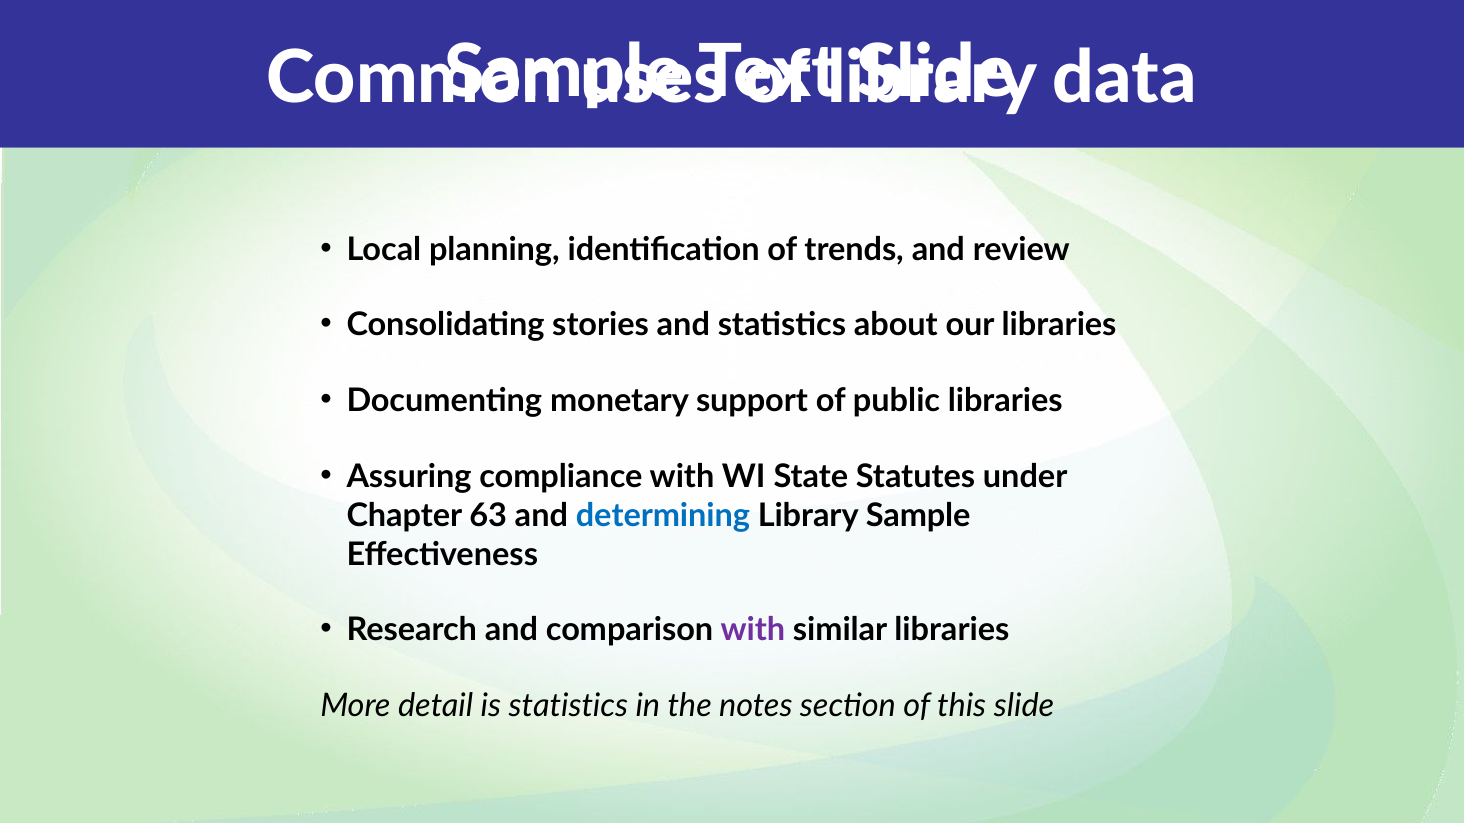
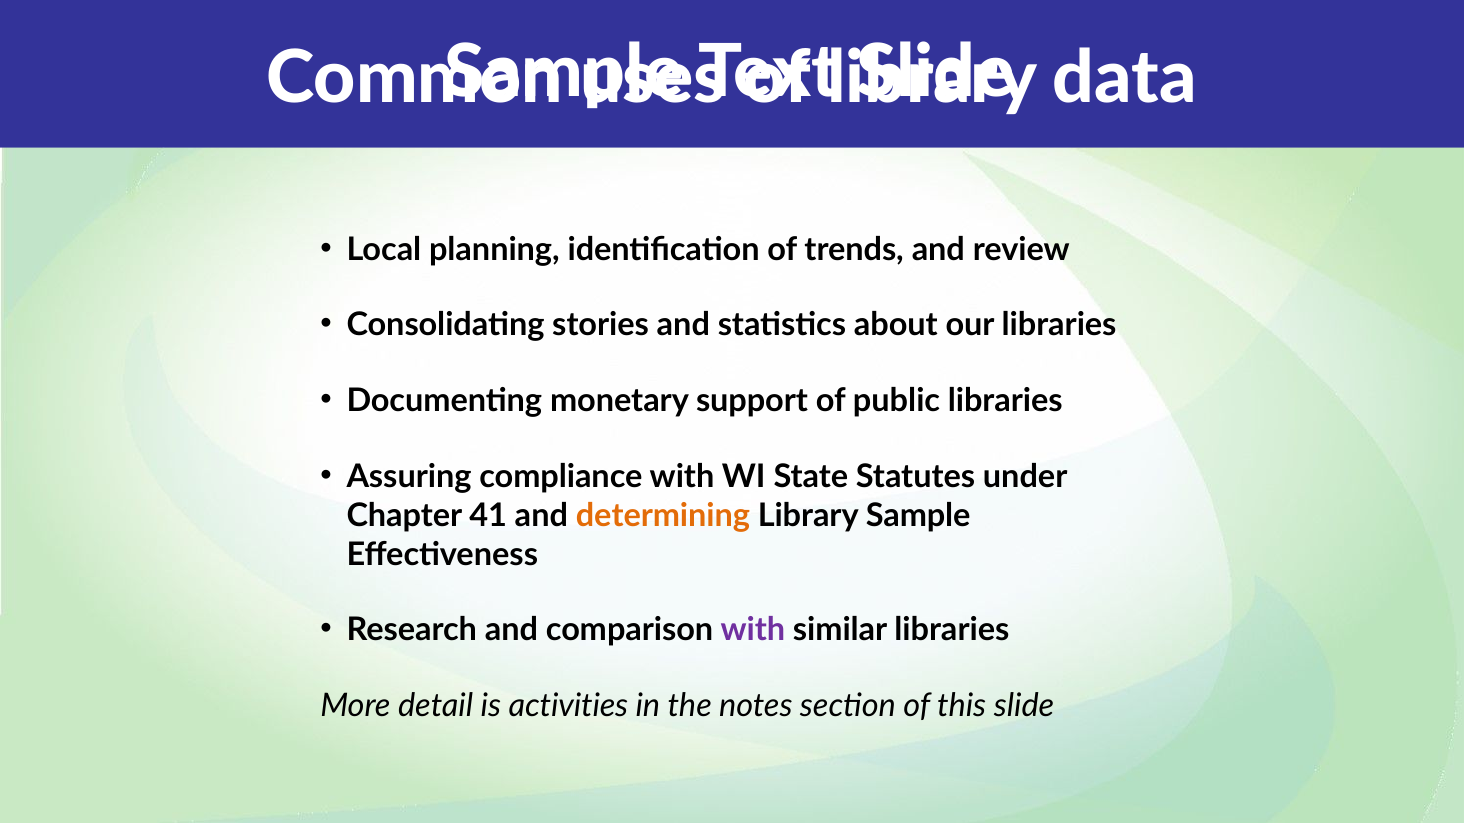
63: 63 -> 41 (488, 516)
determining colour: blue -> orange (663, 516)
is statistics: statistics -> activities (568, 706)
